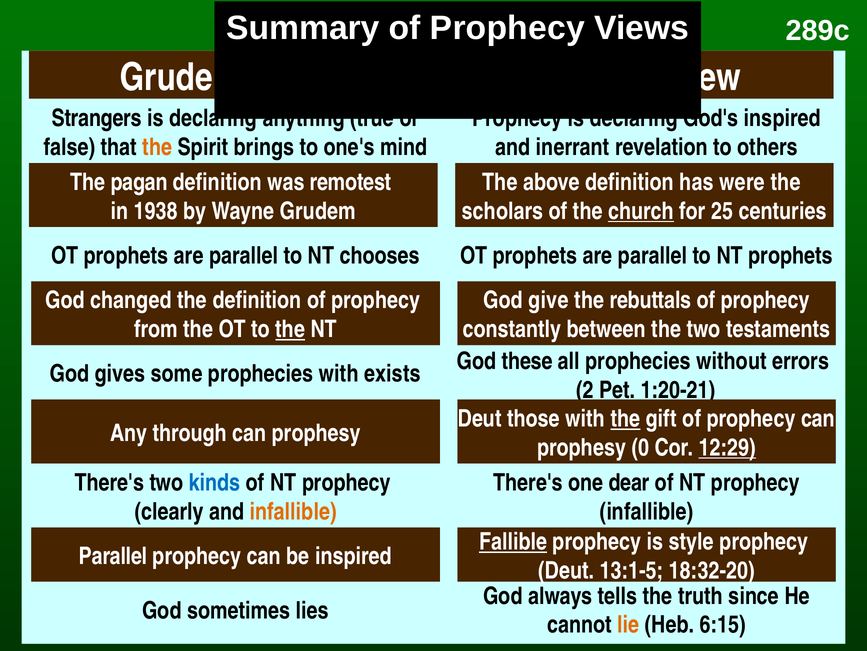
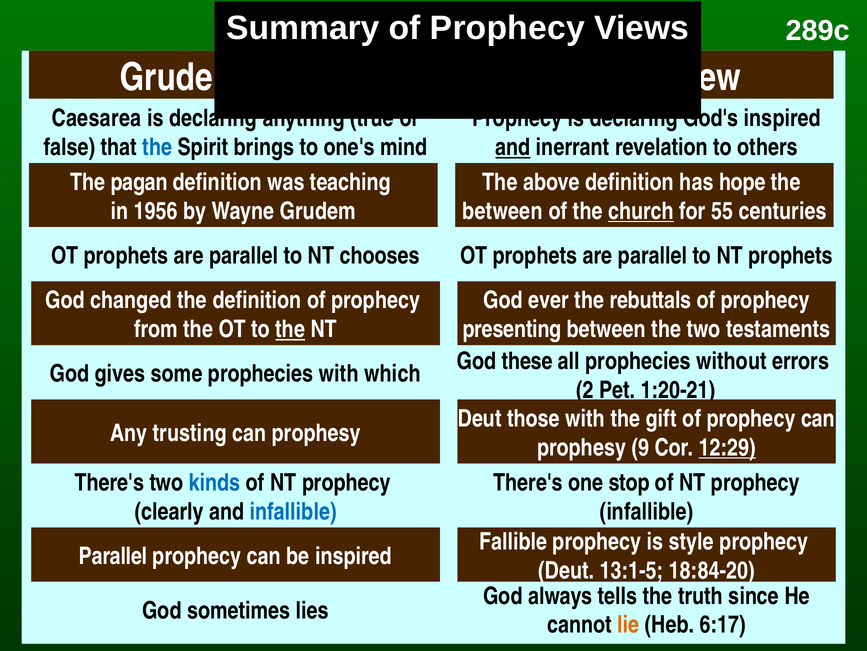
Strangers: Strangers -> Caesarea (97, 118)
the colour: orange -> blue (157, 147)
and underline: none -> present (513, 147)
remotest: remotest -> teaching (350, 182)
were: were -> hope (742, 182)
1938: 1938 -> 1956 (156, 211)
scholars: scholars -> between (502, 211)
25: 25 -> 55 (722, 211)
give: give -> ever (549, 300)
constantly: constantly -> presenting (512, 329)
exists: exists -> which (392, 374)
the underline: present -> none (625, 418)
through: through -> trusting (190, 433)
0: 0 -> 9 (640, 447)
dear: dear -> stop (629, 482)
infallible colour: orange -> blue (293, 511)
Fallible underline: present -> none (513, 541)
18:32-20: 18:32-20 -> 18:84-20 (712, 570)
6:15: 6:15 -> 6:17 (723, 624)
